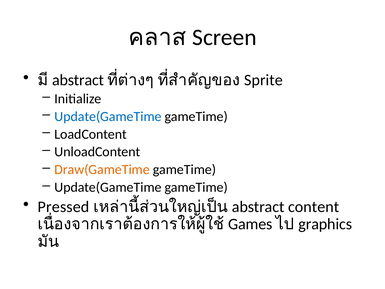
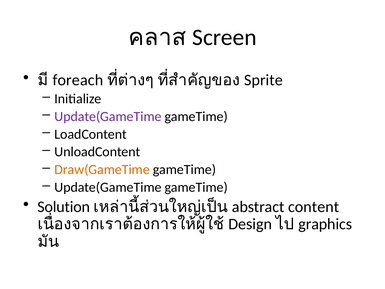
abstract: abstract -> foreach (78, 80)
Update(GameTime colour: blue -> purple (108, 116)
Pressed: Pressed -> Solution (64, 207)
Games: Games -> Design (250, 224)
